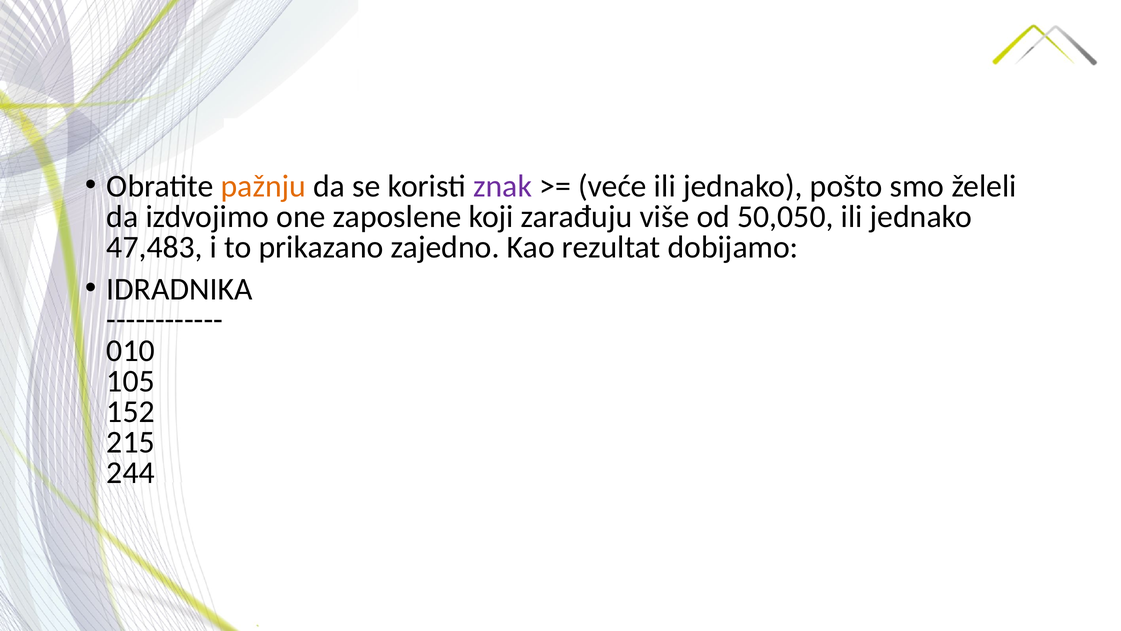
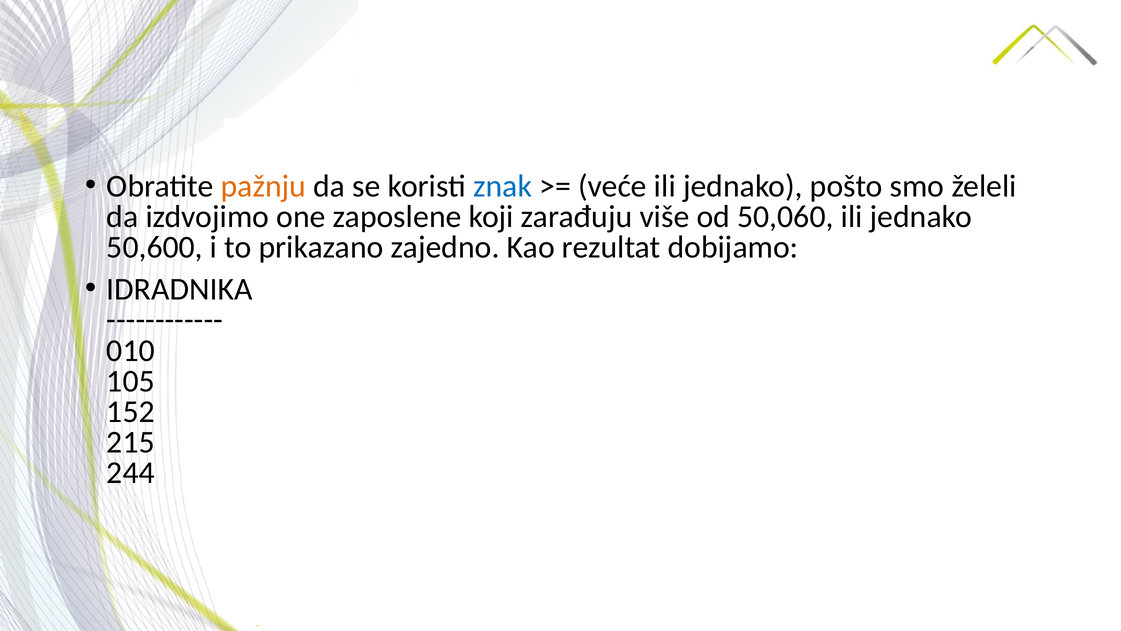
znak colour: purple -> blue (503, 186)
50,050: 50,050 -> 50,060 (785, 217)
47,483: 47,483 -> 50,600 (155, 247)
